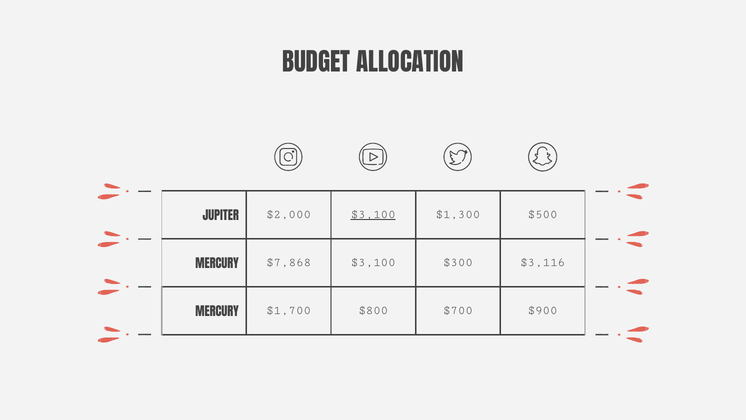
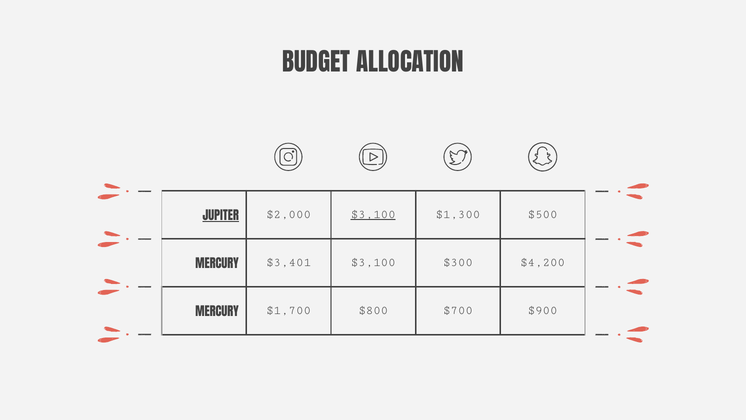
JUPITER underline: none -> present (221, 216)
$7,868: $7,868 -> $3,401 (289, 262)
$3,116: $3,116 -> $4,200 (543, 262)
